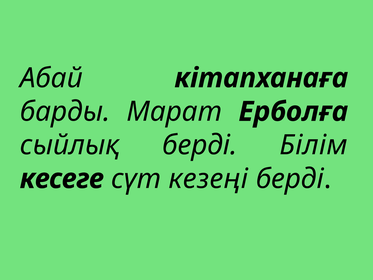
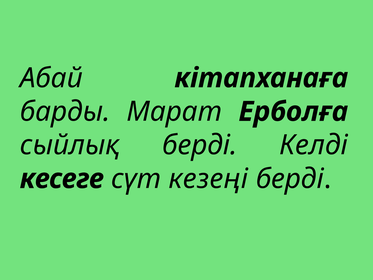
Білім: Білім -> Келді (314, 145)
